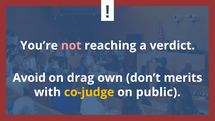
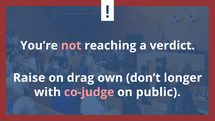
Avoid: Avoid -> Raise (29, 78)
merits: merits -> longer (183, 78)
co-judge colour: yellow -> pink (89, 92)
